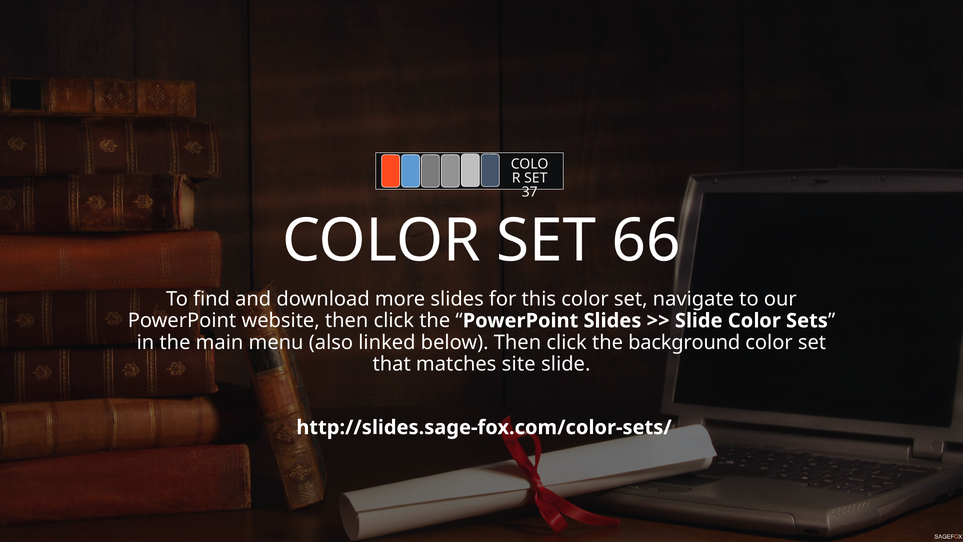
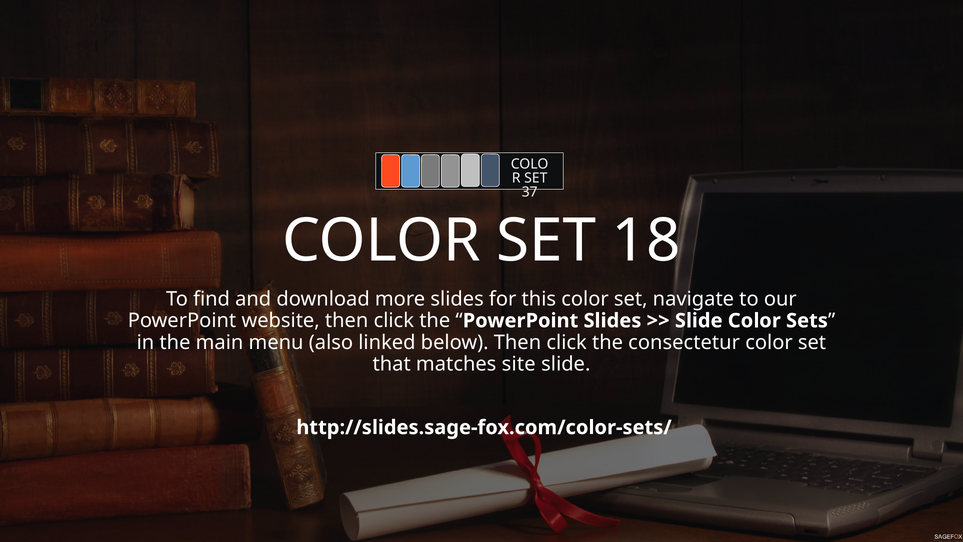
66: 66 -> 18 (646, 241)
background: background -> consectetur (684, 342)
